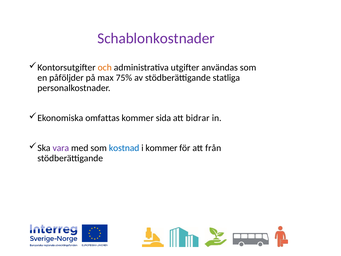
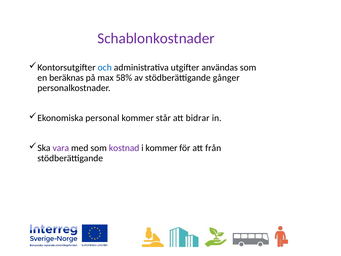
och colour: orange -> blue (105, 68)
påföljder: påföljder -> beräknas (66, 78)
75%: 75% -> 58% (124, 78)
statliga: statliga -> gånger (226, 78)
omfattas: omfattas -> personal (102, 118)
sida: sida -> står (163, 118)
kostnad colour: blue -> purple (124, 148)
